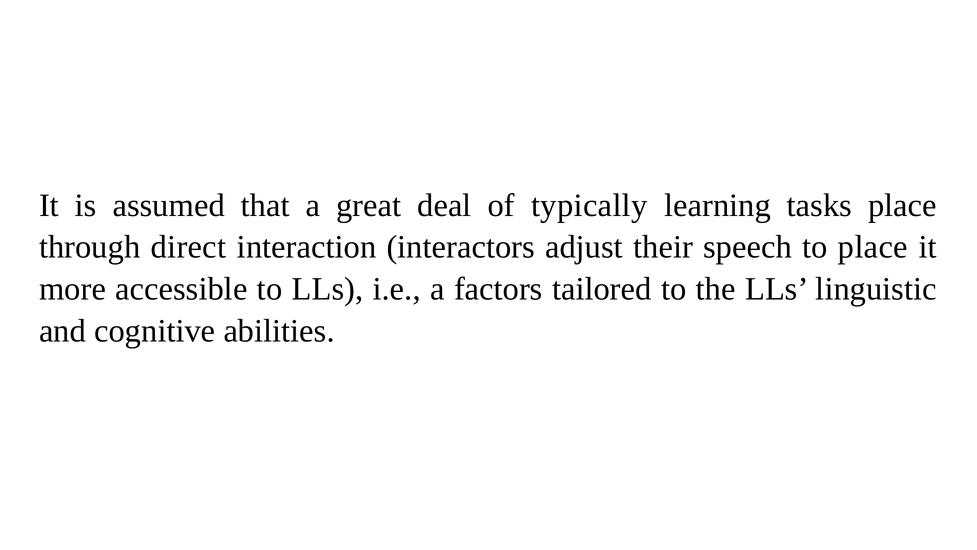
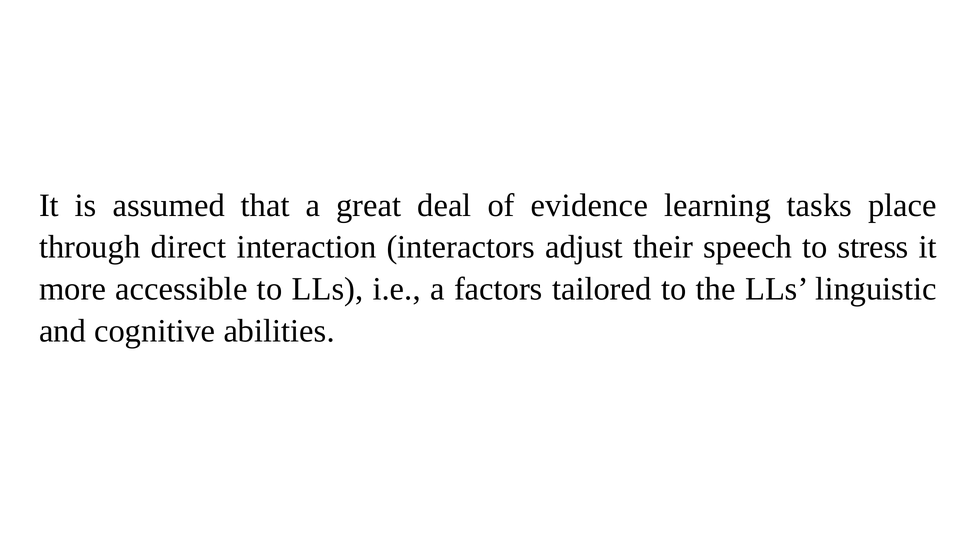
typically: typically -> evidence (589, 205)
to place: place -> stress (873, 247)
